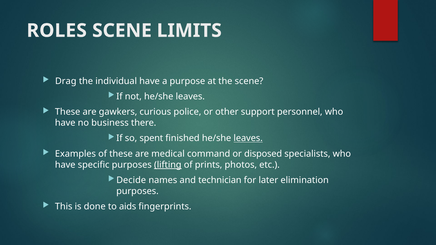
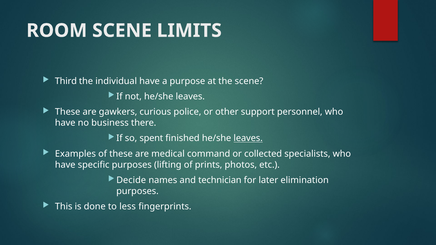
ROLES: ROLES -> ROOM (57, 31)
Drag: Drag -> Third (66, 81)
disposed: disposed -> collected (263, 154)
lifting underline: present -> none (168, 165)
aids: aids -> less (128, 207)
